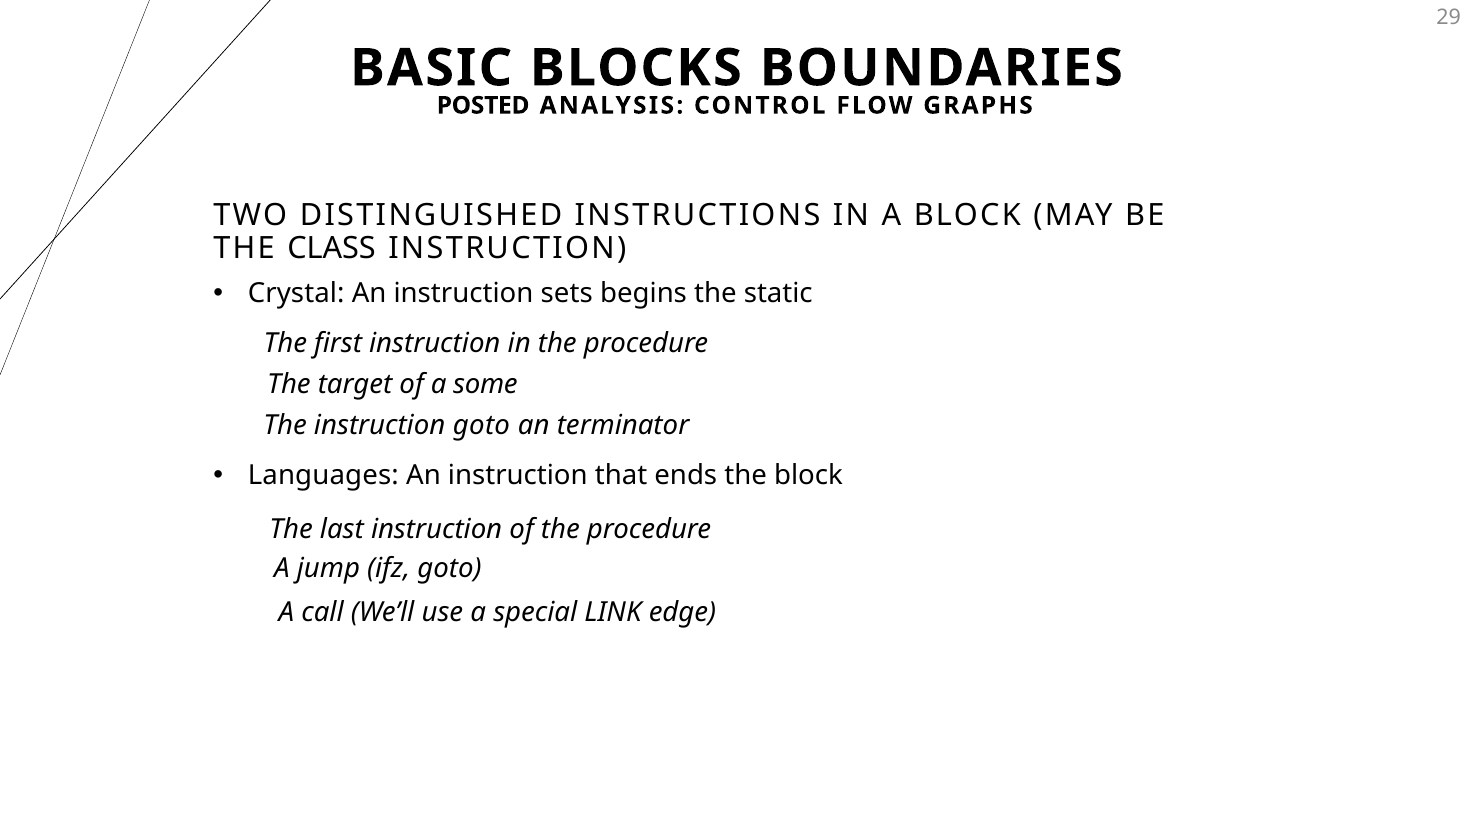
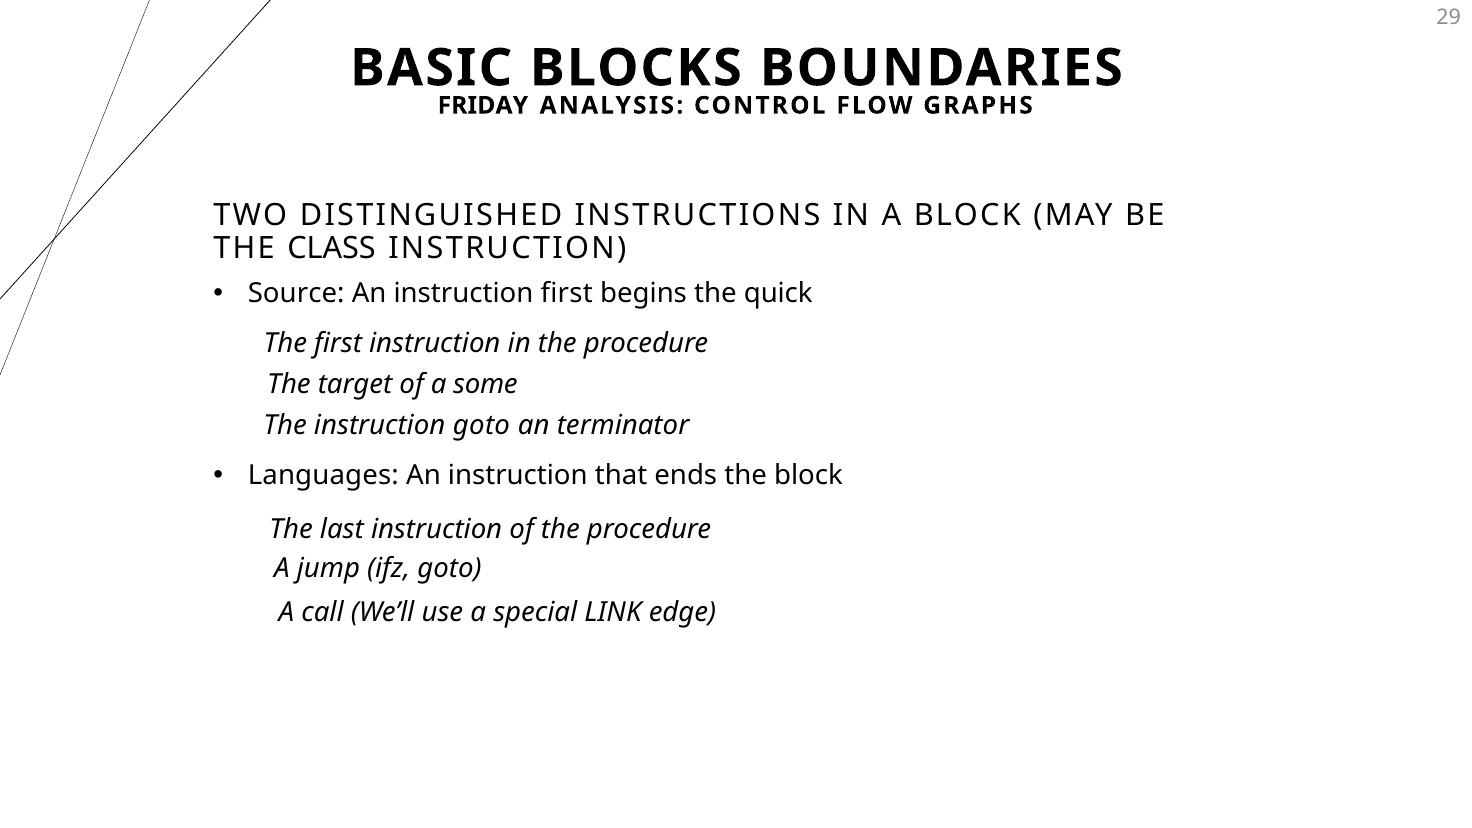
POSTED: POSTED -> FRIDAY (483, 105)
Crystal: Crystal -> Source (296, 293)
instruction sets: sets -> first (567, 293)
static: static -> quick (778, 293)
